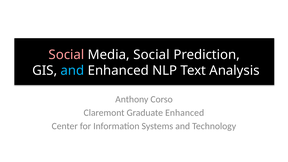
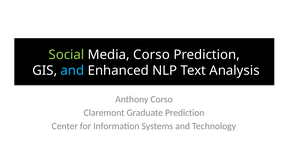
Social colour: pink -> light green (66, 55)
Media Social: Social -> Corso (151, 55)
Graduate Enhanced: Enhanced -> Prediction (185, 113)
